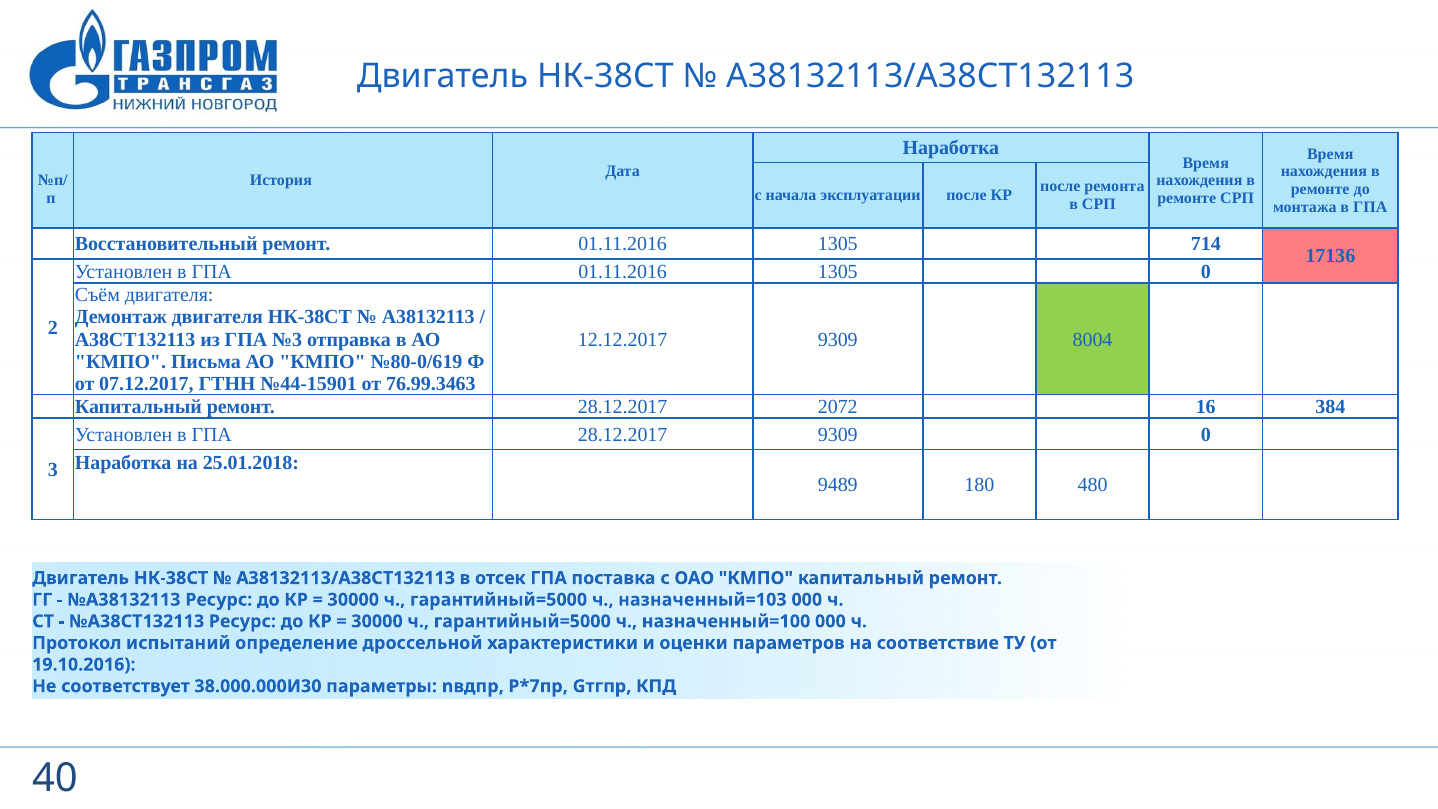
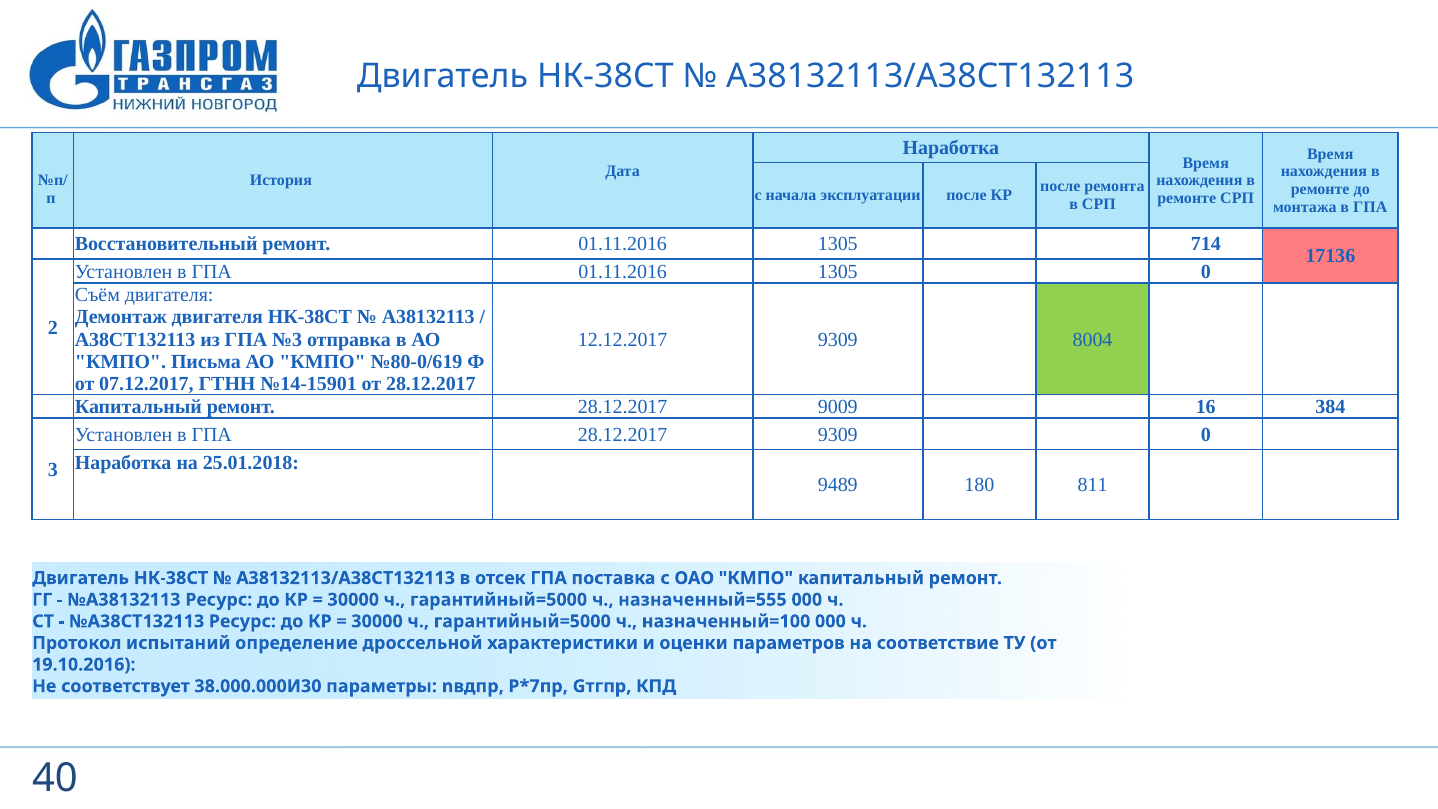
№44-15901: №44-15901 -> №14-15901 (309, 383)
от 76.99.3463: 76.99.3463 -> 28.12.2017 (431, 383)
2072: 2072 -> 9009 (838, 407)
480: 480 -> 811 (1093, 485)
назначенный=103: назначенный=103 -> назначенный=555 (702, 600)
